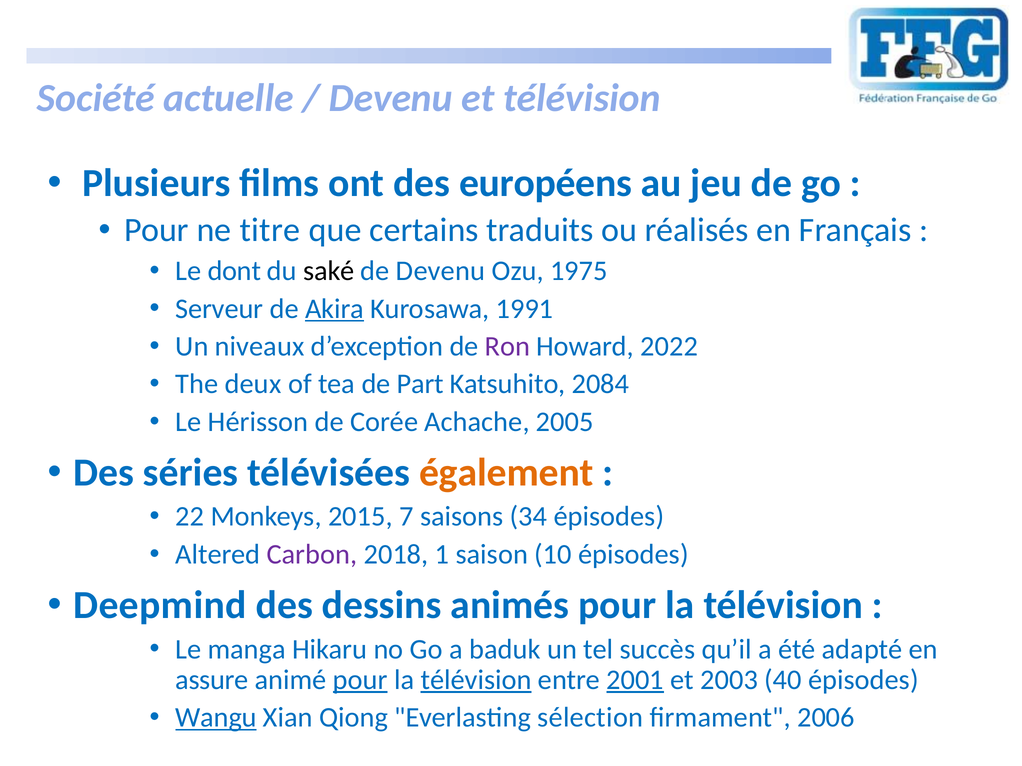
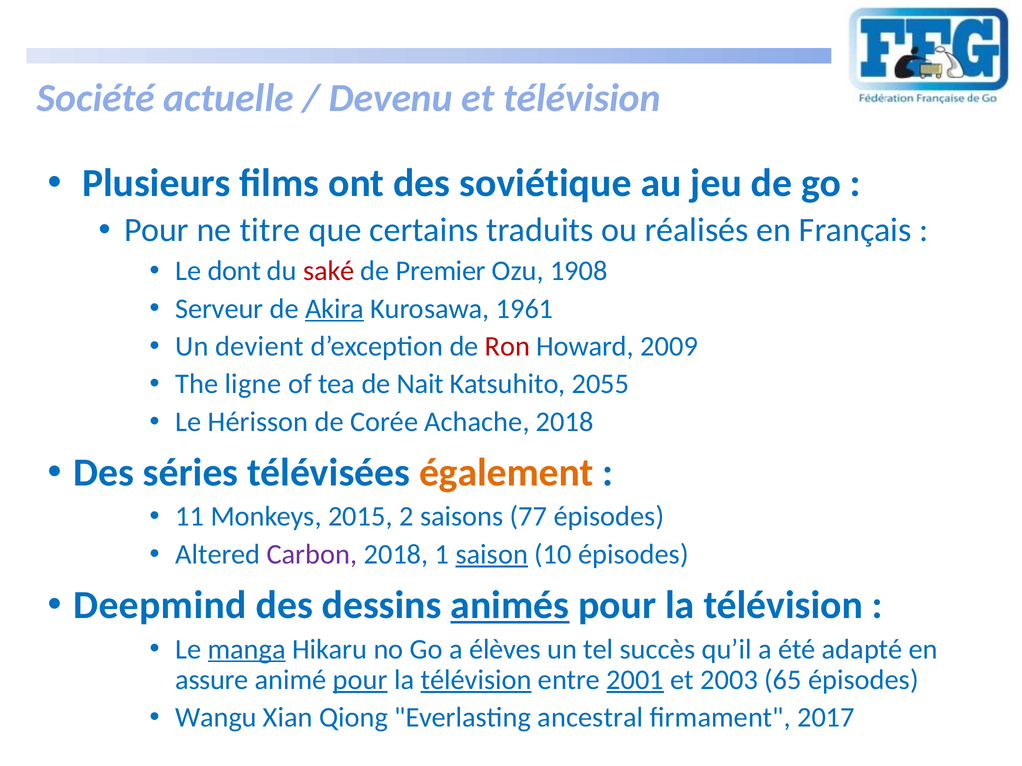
européens: européens -> soviétique (545, 183)
saké colour: black -> red (329, 271)
de Devenu: Devenu -> Premier (441, 271)
1975: 1975 -> 1908 (579, 271)
1991: 1991 -> 1961 (525, 309)
niveaux: niveaux -> devient (260, 347)
Ron colour: purple -> red (507, 347)
2022: 2022 -> 2009 (669, 347)
deux: deux -> ligne (253, 384)
Part: Part -> Nait (420, 384)
2084: 2084 -> 2055 (600, 384)
Achache 2005: 2005 -> 2018 (565, 422)
22: 22 -> 11 (190, 517)
7: 7 -> 2 (406, 517)
34: 34 -> 77 (529, 517)
saison underline: none -> present (492, 555)
animés underline: none -> present (510, 606)
manga underline: none -> present (247, 650)
baduk: baduk -> élèves (505, 650)
40: 40 -> 65 (783, 680)
Wangu underline: present -> none (216, 718)
sélection: sélection -> ancestral (590, 718)
2006: 2006 -> 2017 (826, 718)
